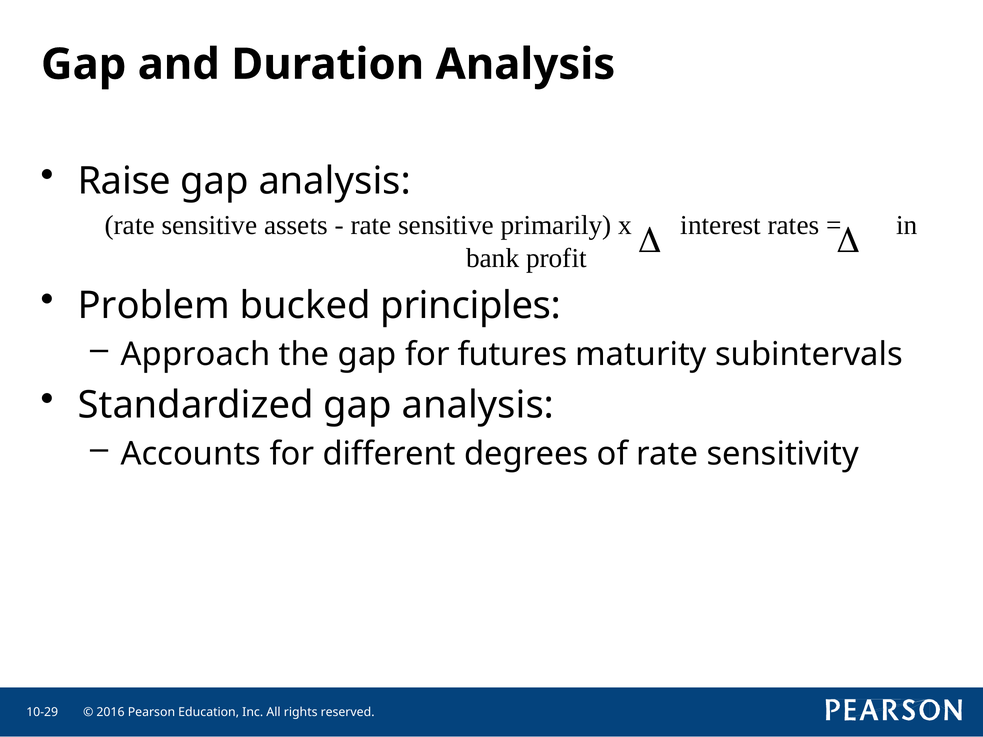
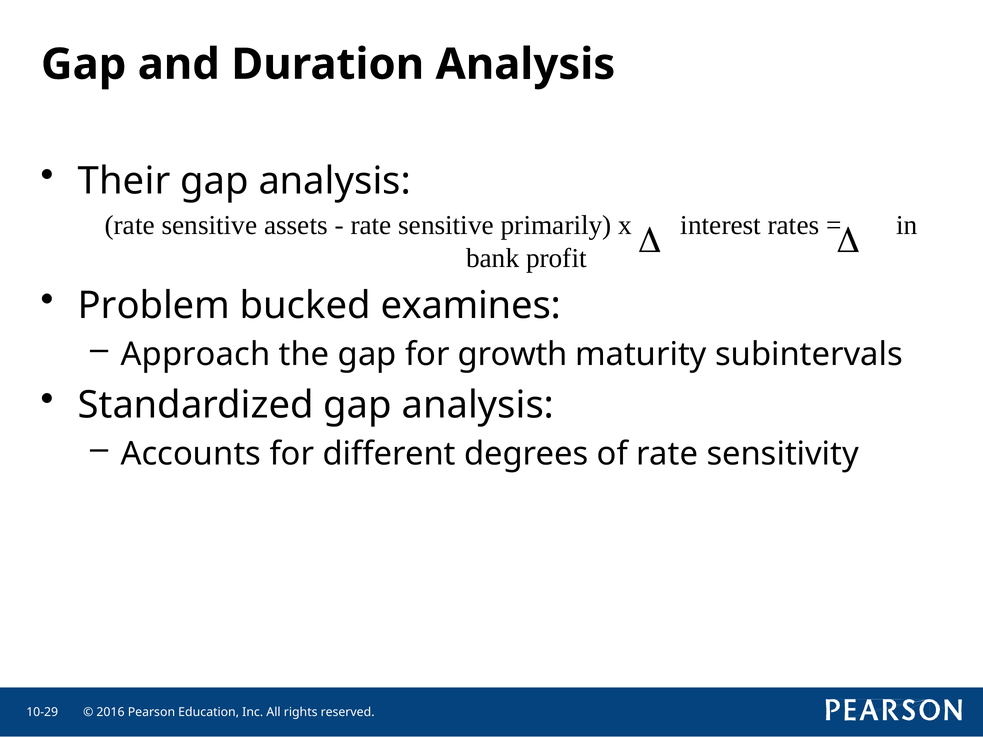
Raise: Raise -> Their (124, 181)
principles: principles -> examines (471, 306)
futures: futures -> growth (513, 355)
